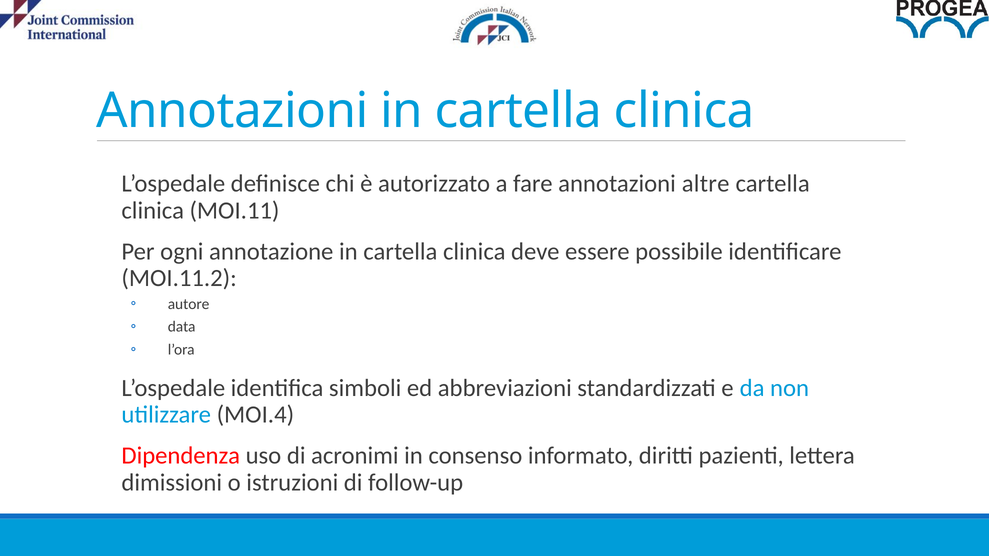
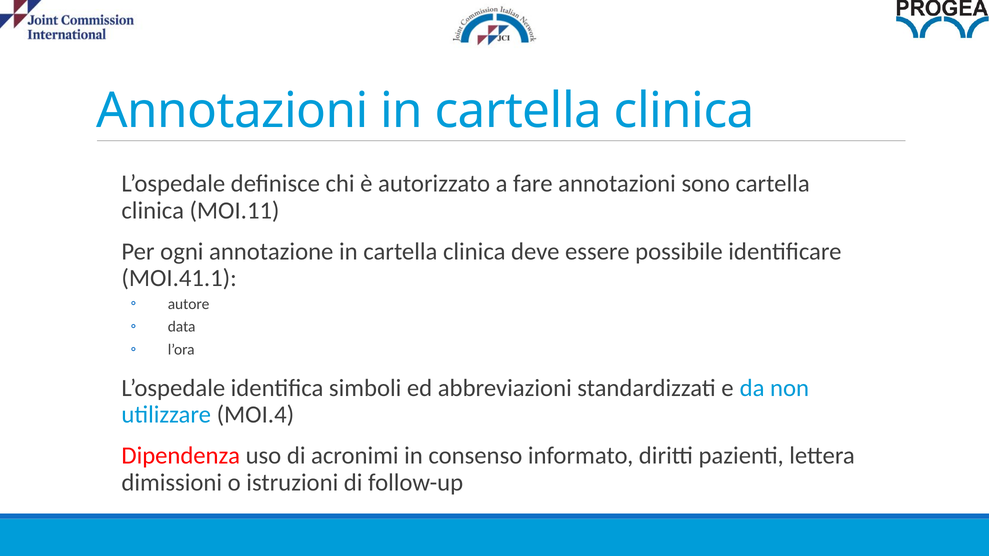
altre: altre -> sono (706, 184)
MOI.11.2: MOI.11.2 -> MOI.41.1 (179, 278)
